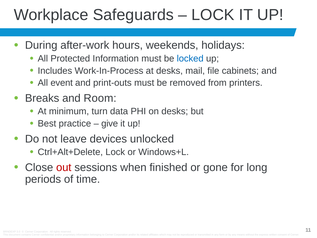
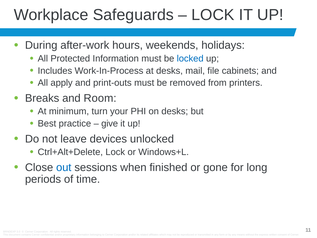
event: event -> apply (62, 83)
data: data -> your (119, 111)
out colour: red -> blue (64, 167)
